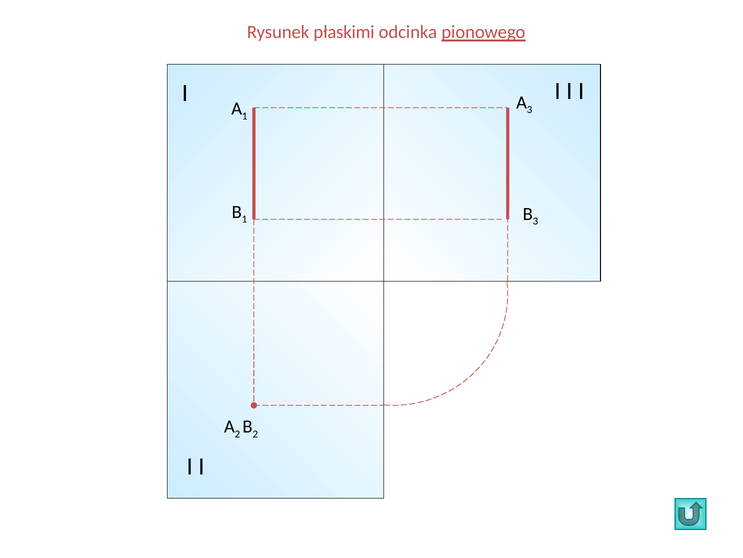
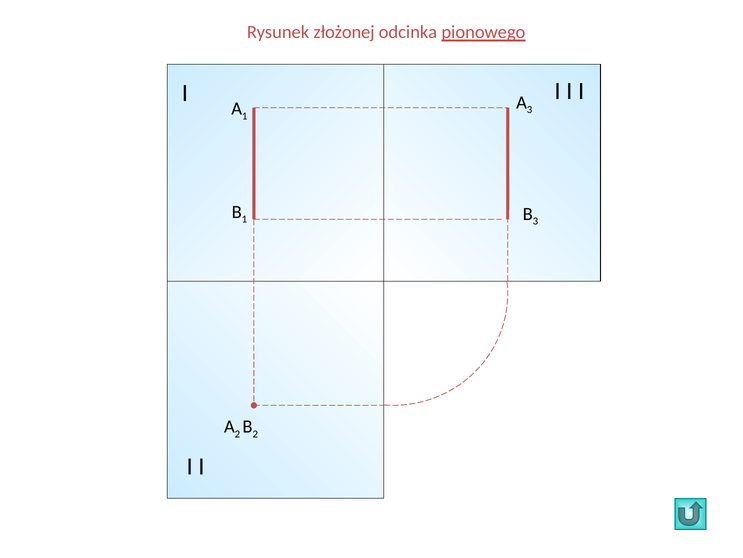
płaskimi: płaskimi -> złożonej (344, 32)
